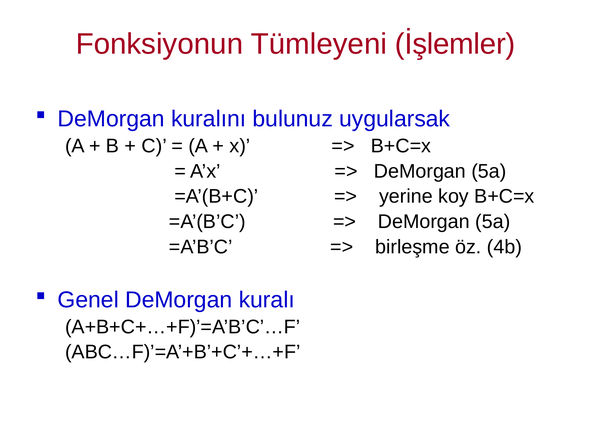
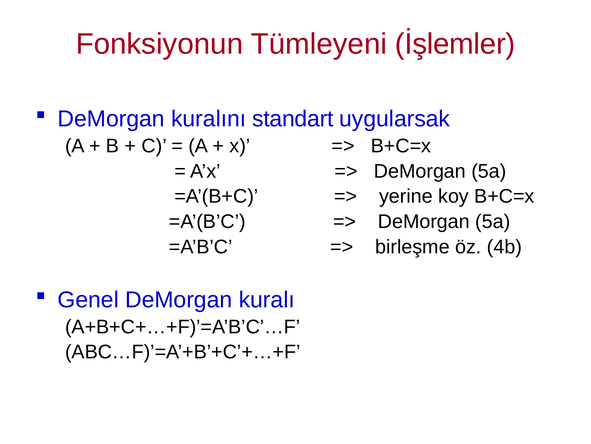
bulunuz: bulunuz -> standart (293, 119)
